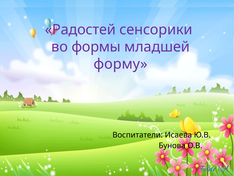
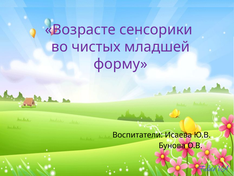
Радостей: Радостей -> Возрасте (80, 30)
формы: формы -> чистых (96, 47)
